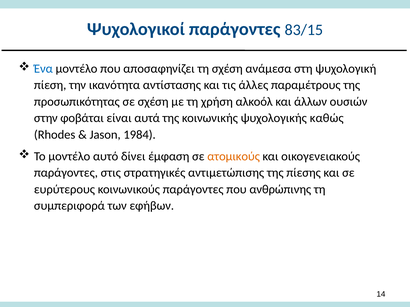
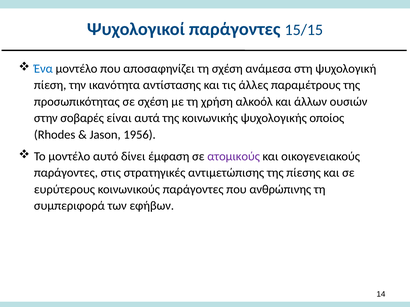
83/15: 83/15 -> 15/15 (304, 30)
φοβάται: φοβάται -> σοβαρές (82, 118)
καθώς: καθώς -> οποίος (327, 118)
1984: 1984 -> 1956 (140, 135)
ατομικούς colour: orange -> purple (234, 157)
